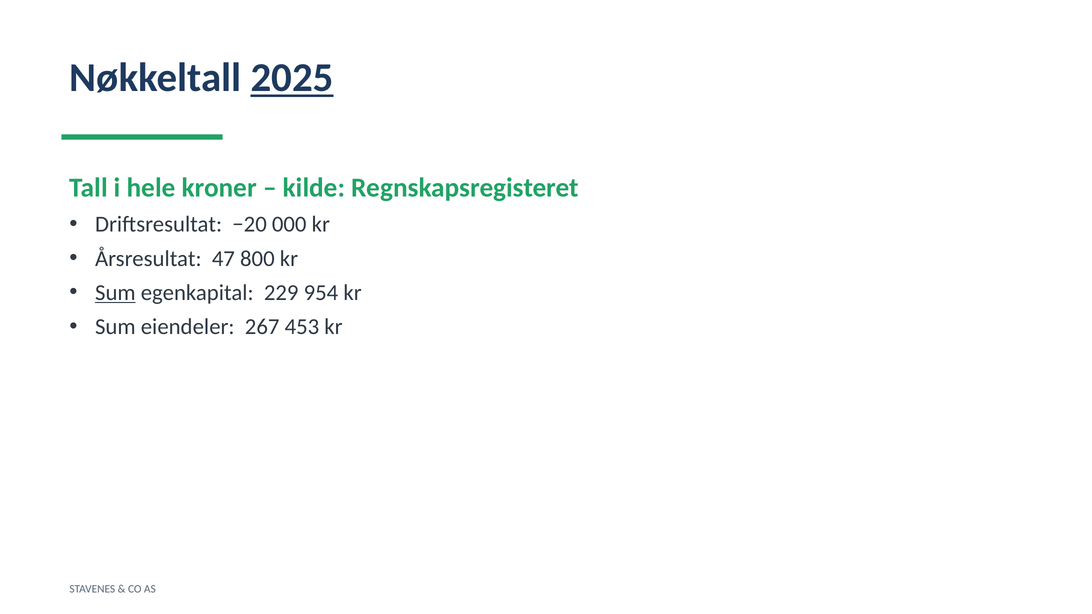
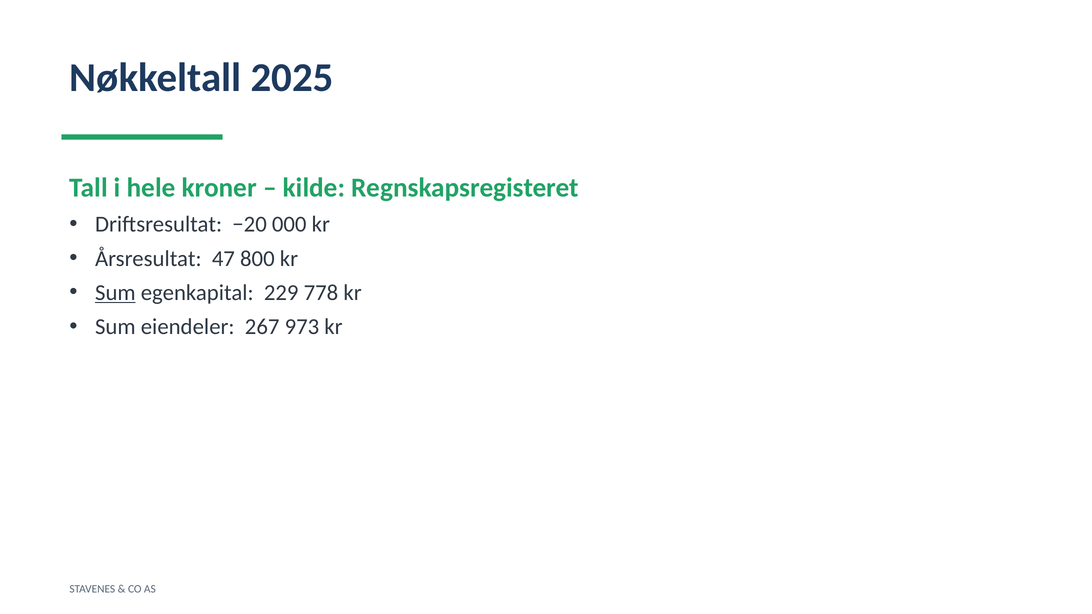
2025 underline: present -> none (292, 78)
954: 954 -> 778 (321, 293)
453: 453 -> 973 (302, 327)
